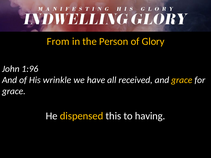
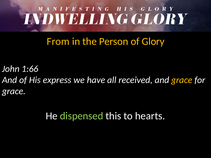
1:96: 1:96 -> 1:66 (30, 69)
wrinkle: wrinkle -> express (57, 80)
dispensed colour: yellow -> light green (82, 116)
having: having -> hearts (150, 116)
